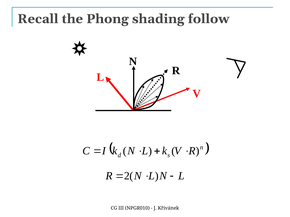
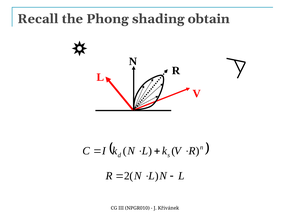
follow: follow -> obtain (209, 19)
